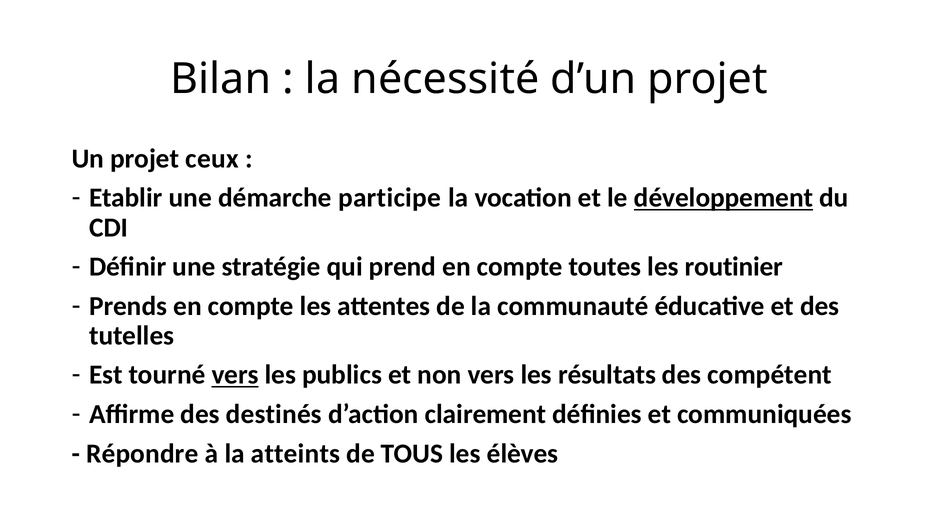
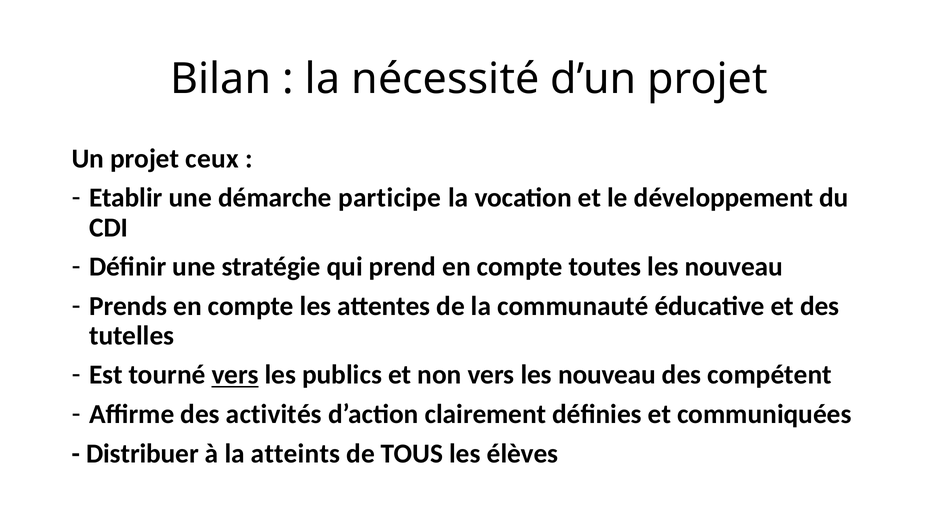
développement underline: present -> none (724, 198)
toutes les routinier: routinier -> nouveau (734, 267)
vers les résultats: résultats -> nouveau (607, 375)
destinés: destinés -> activités (274, 414)
Répondre: Répondre -> Distribuer (142, 454)
